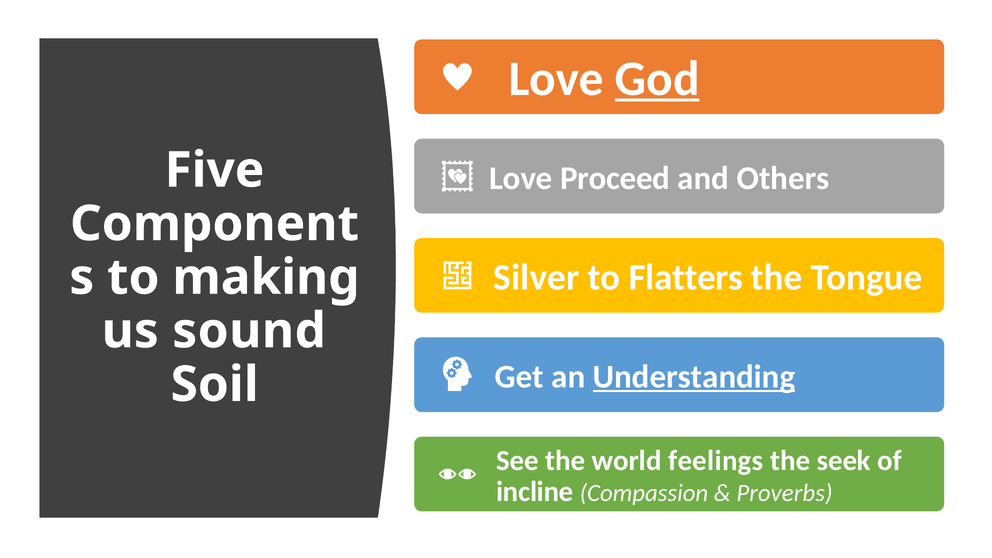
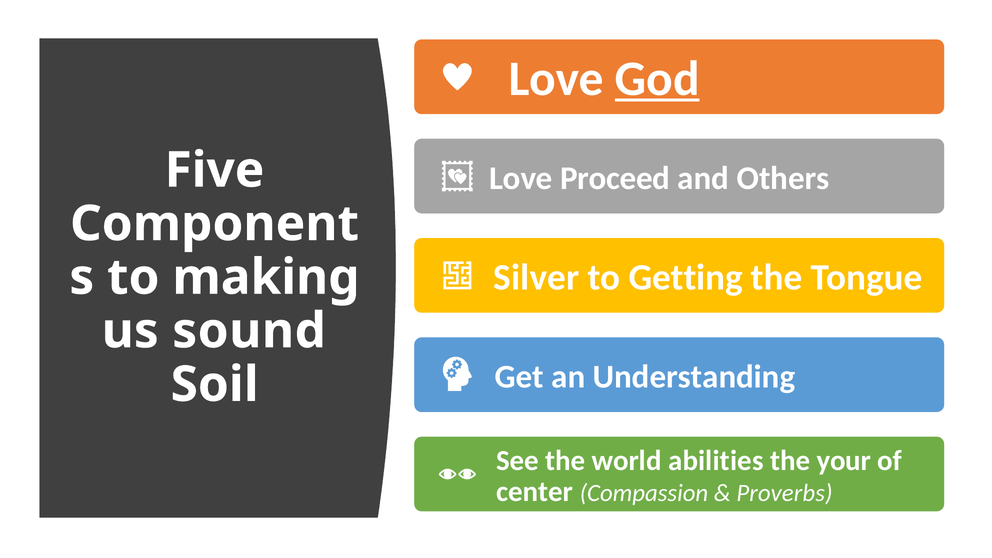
Flatters: Flatters -> Getting (686, 277)
Understanding underline: present -> none (694, 377)
feelings: feelings -> abilities (716, 461)
seek: seek -> your (844, 461)
incline: incline -> center (535, 492)
